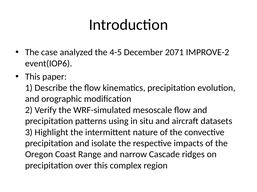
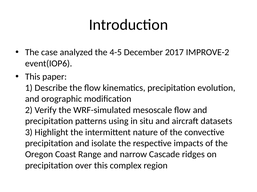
2071: 2071 -> 2017 (174, 52)
